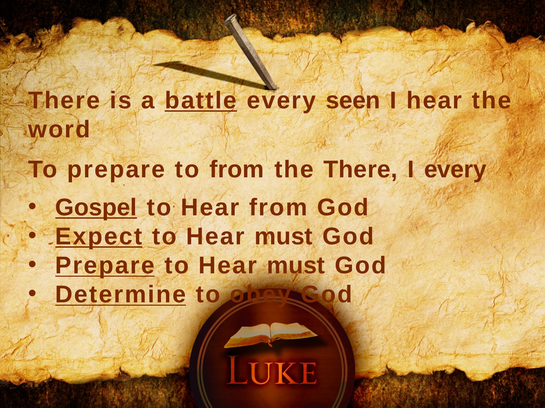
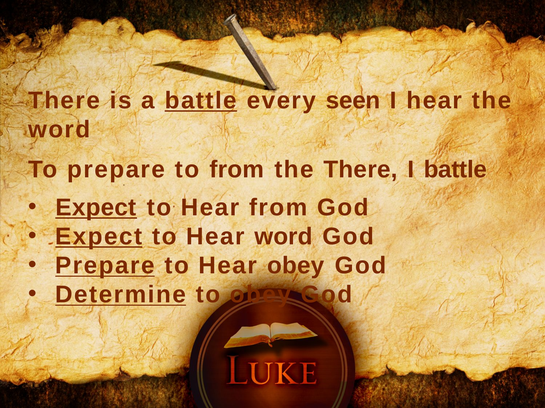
I every: every -> battle (455, 170)
Gospel: Gospel -> Expect (96, 208)
Expect to Hear must: must -> word (284, 237)
Prepare to Hear must: must -> obey (296, 266)
